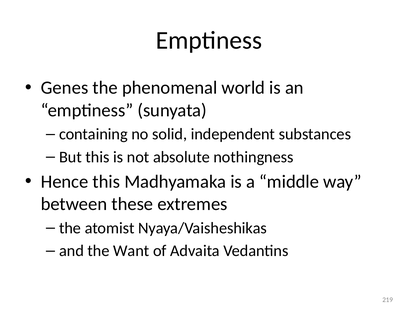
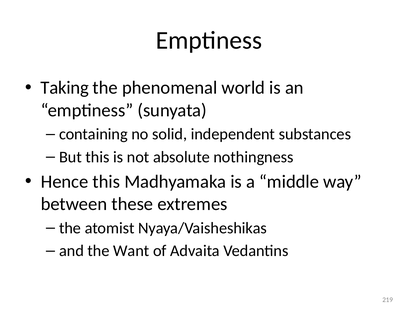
Genes: Genes -> Taking (65, 88)
